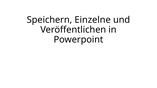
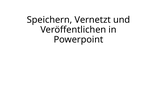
Einzelne: Einzelne -> Vernetzt (93, 20)
